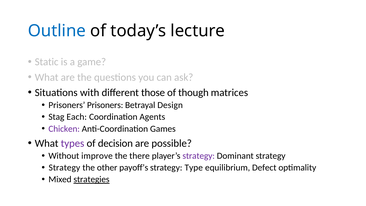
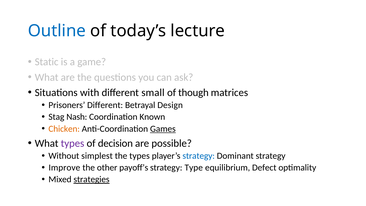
those: those -> small (153, 93)
Prisoners Prisoners: Prisoners -> Different (105, 105)
Each: Each -> Nash (77, 117)
Agents: Agents -> Known (152, 117)
Chicken colour: purple -> orange (64, 129)
Games underline: none -> present (163, 129)
improve: improve -> simplest (97, 156)
the there: there -> types (140, 156)
strategy colour: purple -> blue (199, 156)
Strategy: Strategy -> Improve (64, 168)
